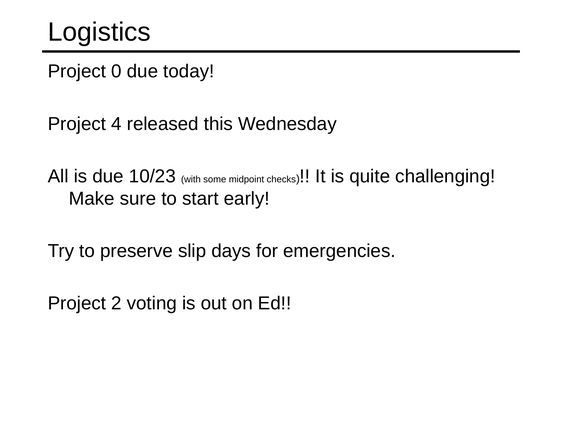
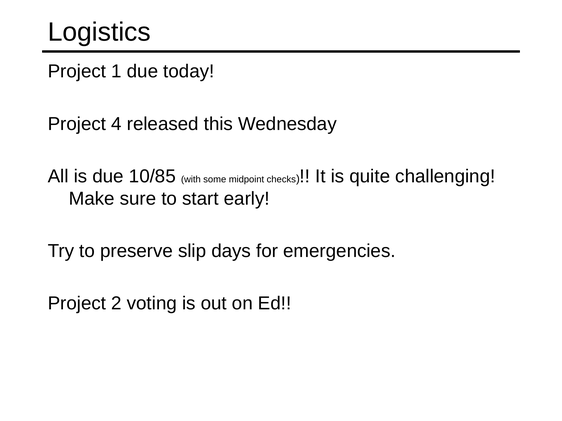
0: 0 -> 1 (116, 72)
10/23: 10/23 -> 10/85 (152, 176)
